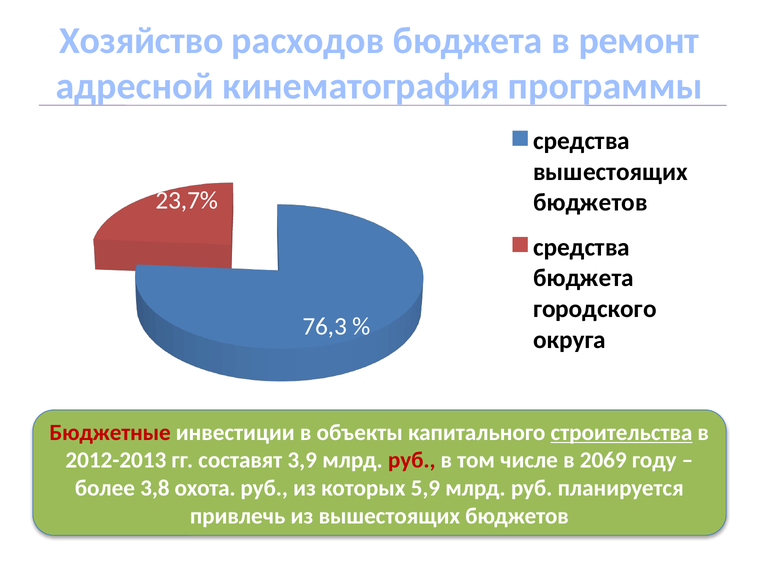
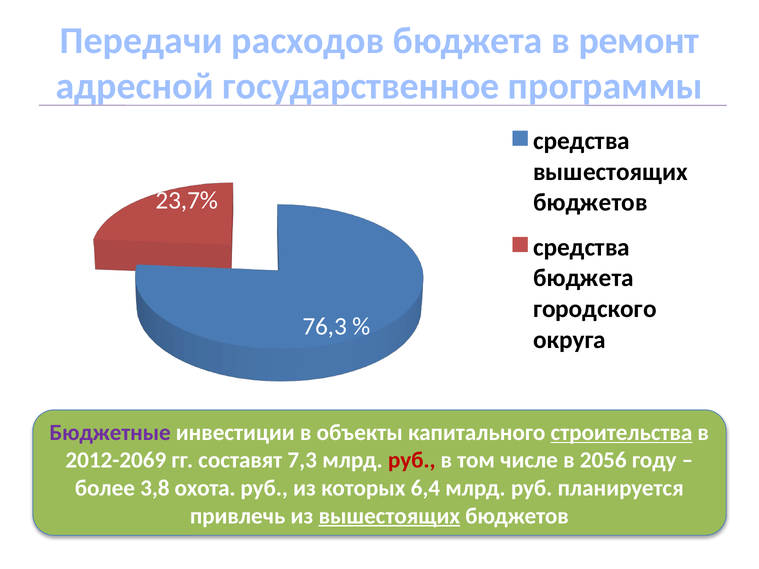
Хозяйство: Хозяйство -> Передачи (141, 41)
кинематография: кинематография -> государственное (361, 86)
Бюджетные colour: red -> purple (110, 433)
2012-2013: 2012-2013 -> 2012-2069 (116, 461)
3,9: 3,9 -> 7,3 (302, 461)
2069: 2069 -> 2056 (603, 461)
5,9: 5,9 -> 6,4 (425, 488)
вышестоящих underline: none -> present (389, 516)
